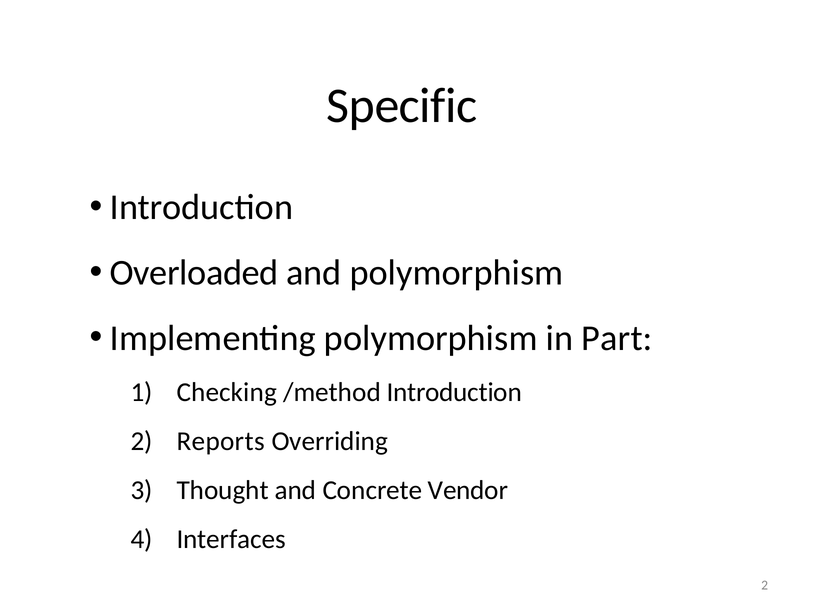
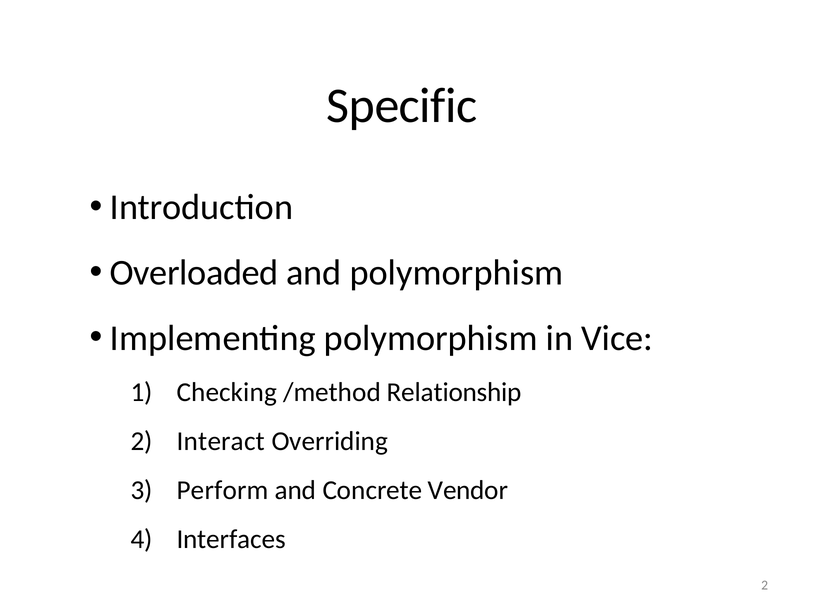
Part: Part -> Vice (617, 338)
/method Introduction: Introduction -> Relationship (454, 392)
Reports: Reports -> Interact (221, 441)
Thought: Thought -> Perform (223, 490)
